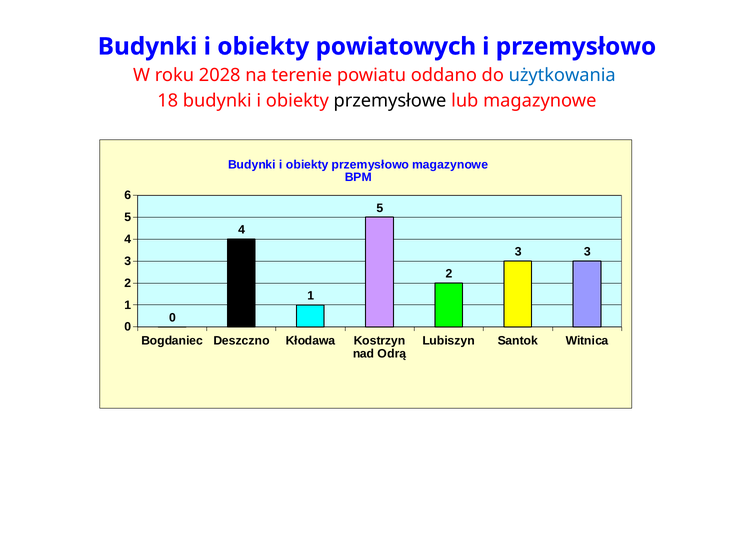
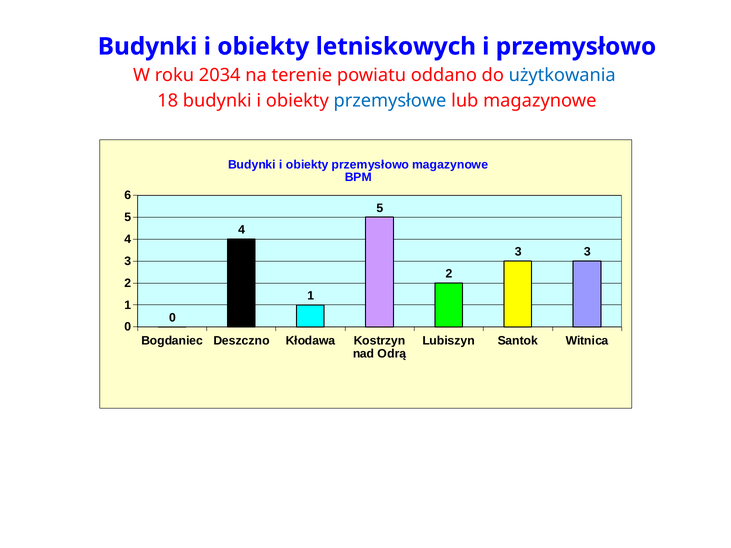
powiatowych: powiatowych -> letniskowych (396, 47)
2028: 2028 -> 2034 (220, 75)
przemysłowe colour: black -> blue (390, 101)
